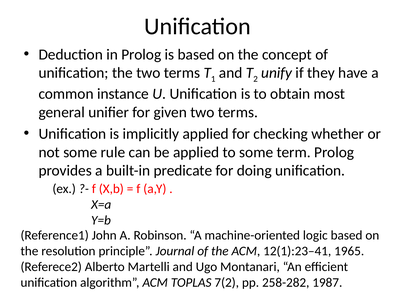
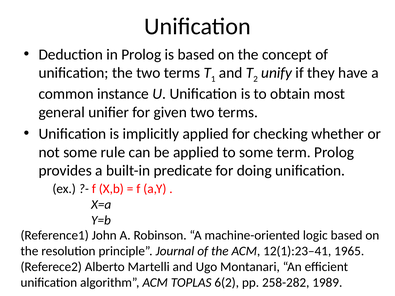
7(2: 7(2 -> 6(2 (227, 283)
1987: 1987 -> 1989 (327, 283)
